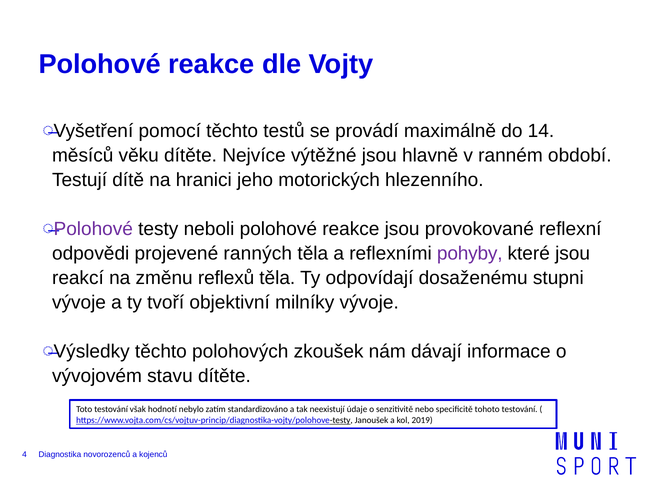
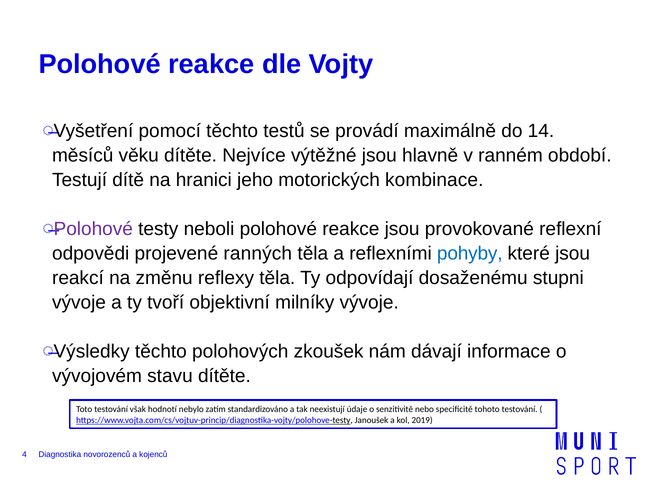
hlezenního: hlezenního -> kombinace (434, 180)
pohyby colour: purple -> blue (470, 253)
reflexů: reflexů -> reflexy (226, 278)
